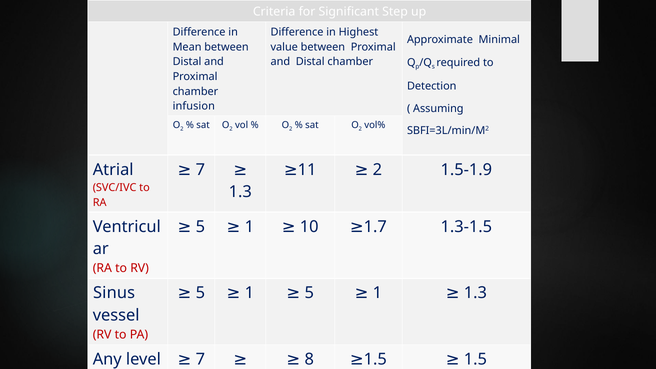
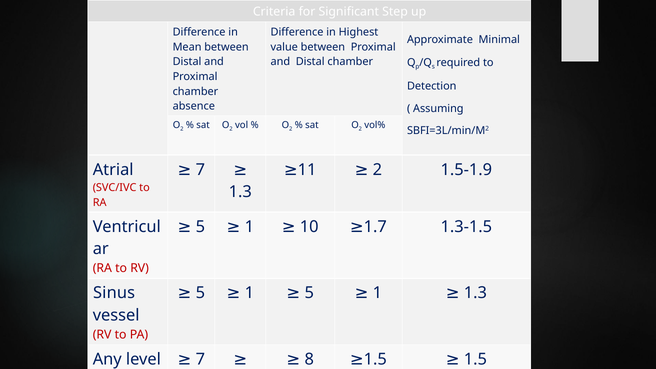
infusion: infusion -> absence (194, 106)
